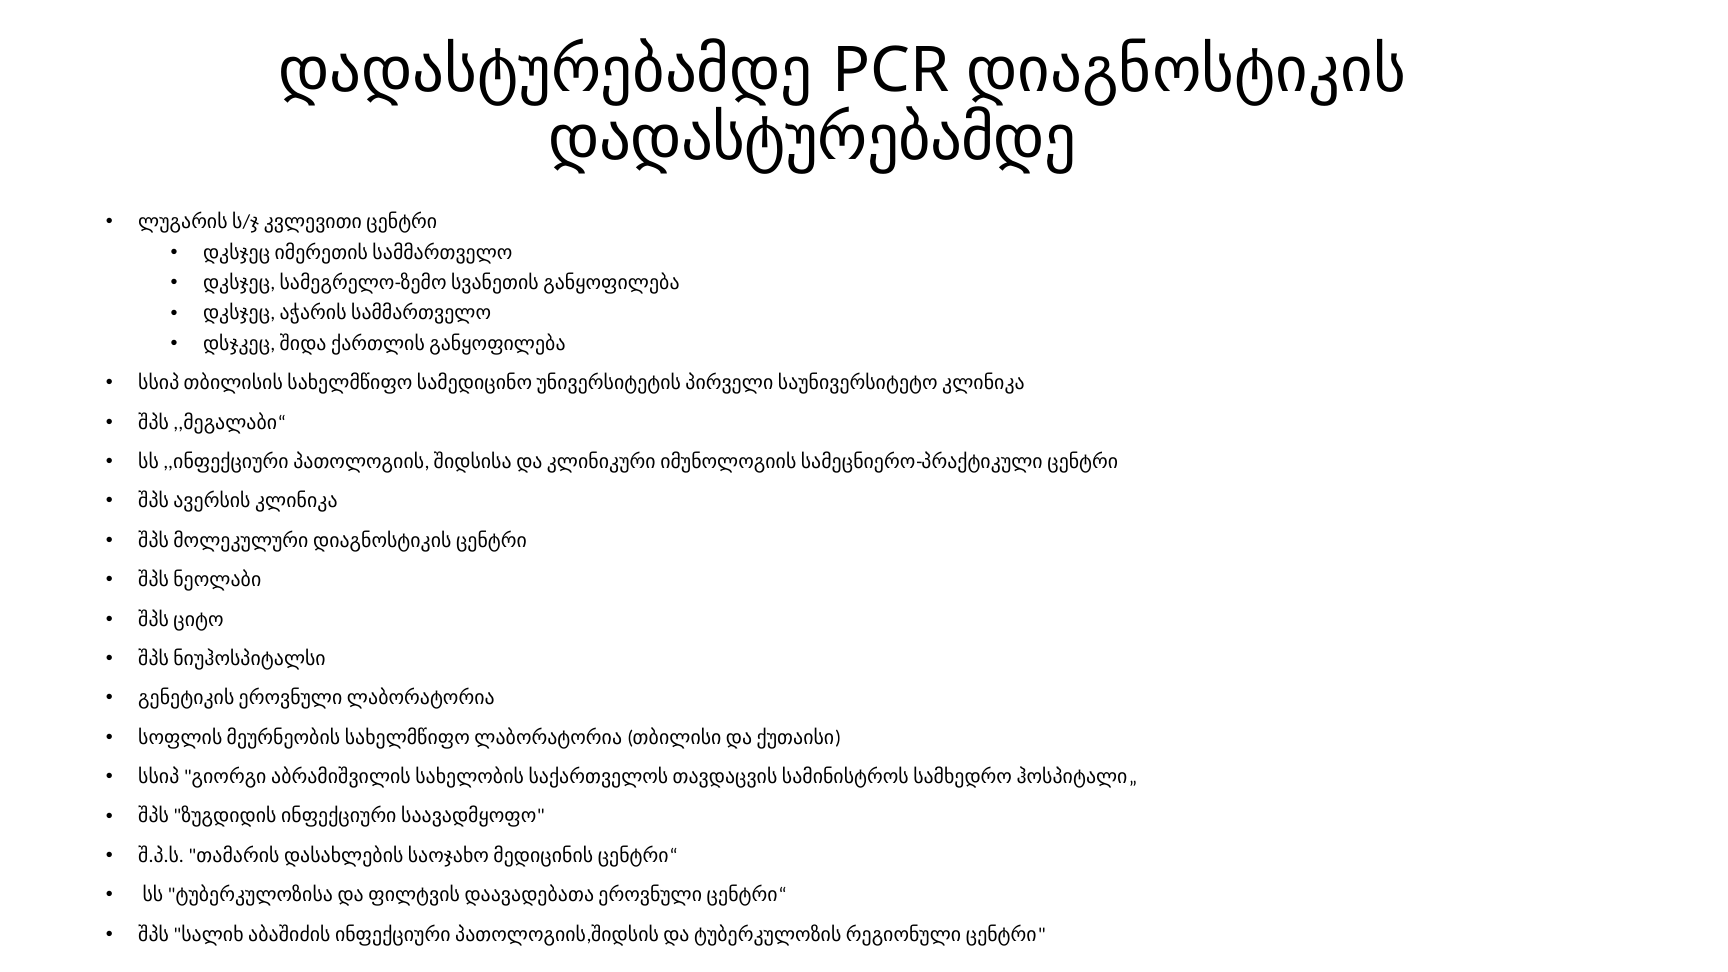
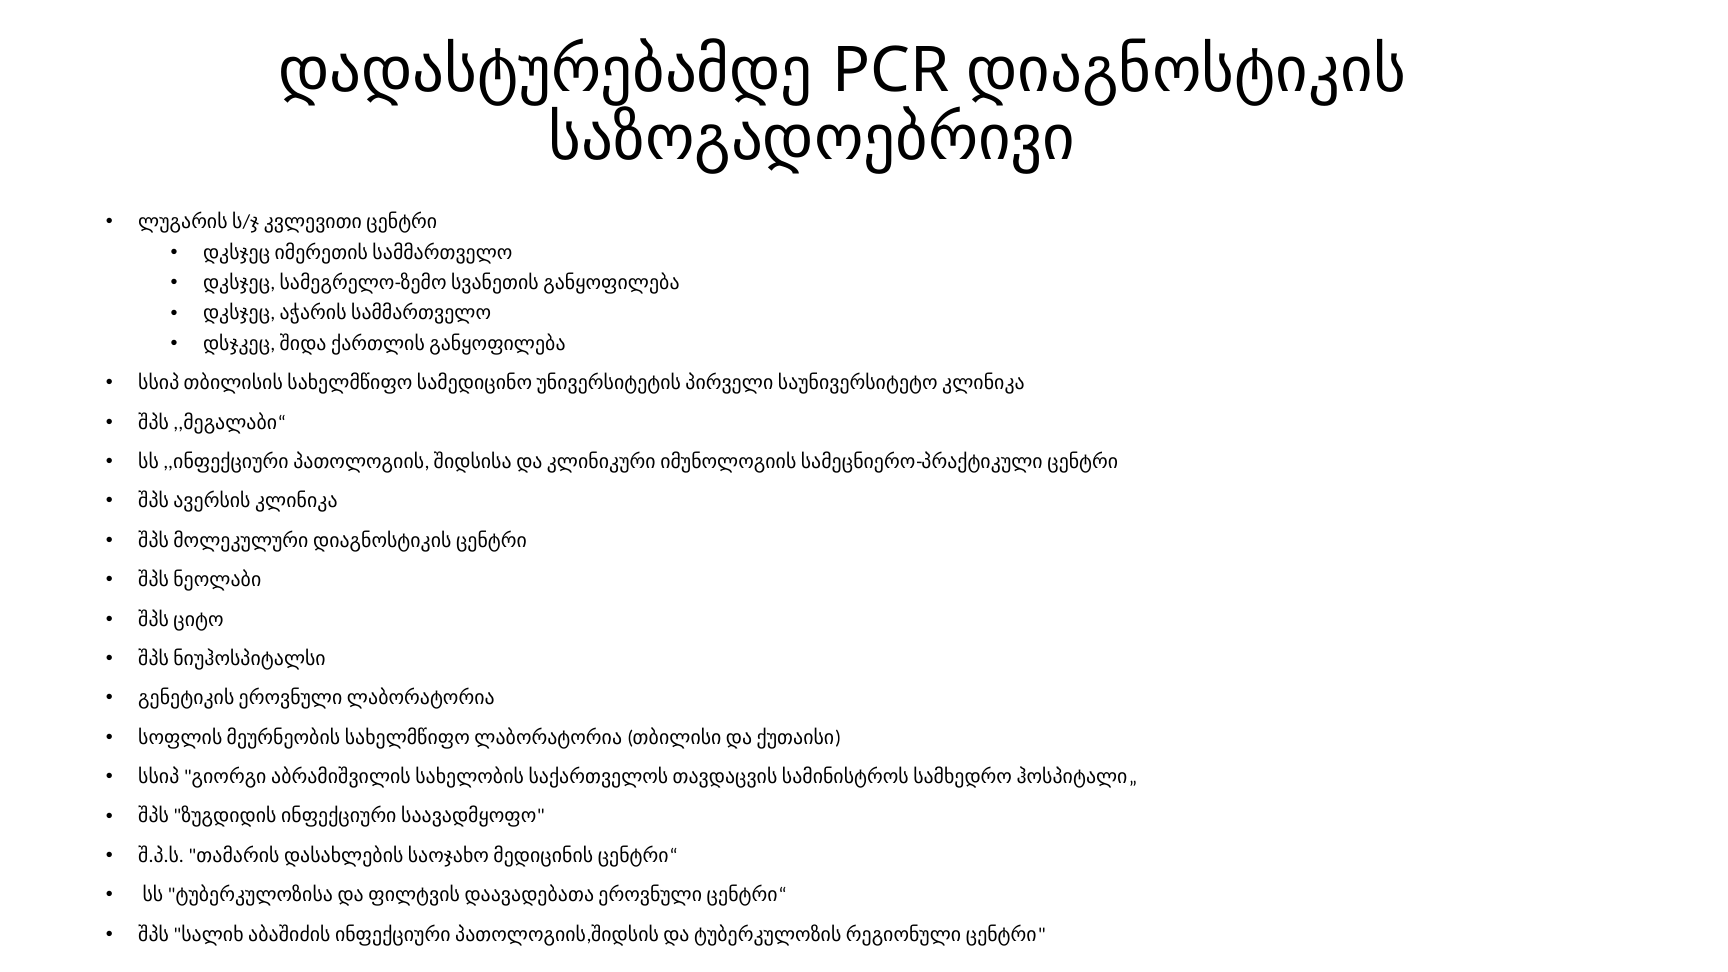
დადასტურებამდე: დადასტურებამდე -> საზოგადოებრივი (812, 138)
